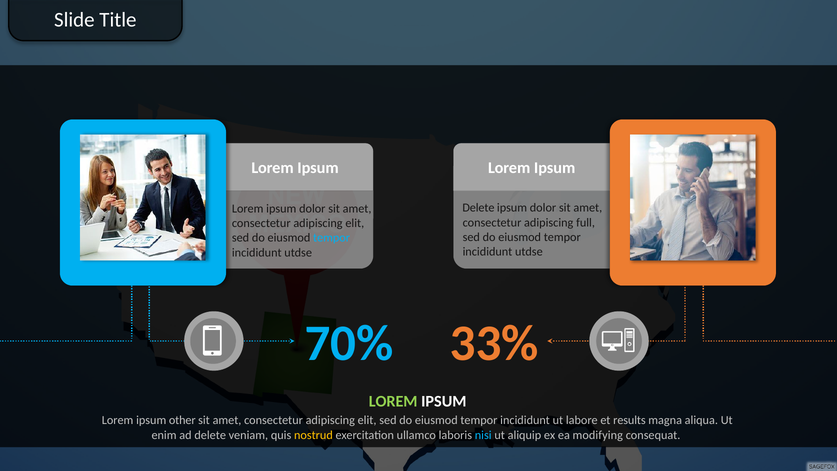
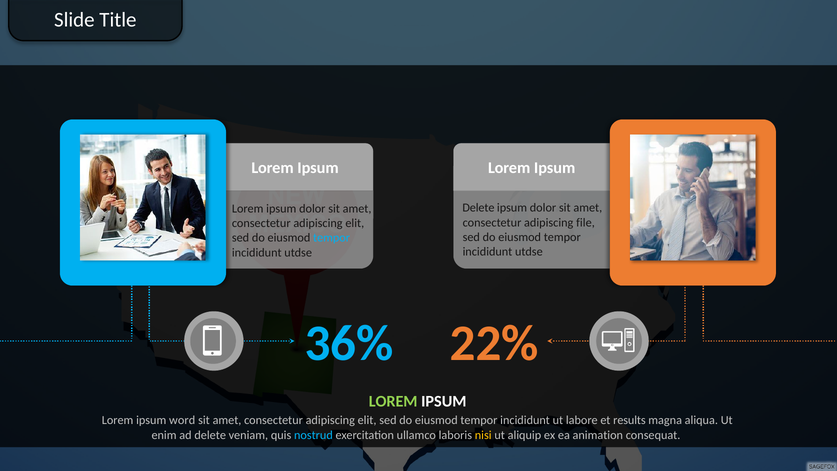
full: full -> file (586, 223)
70%: 70% -> 36% (349, 343)
33%: 33% -> 22% (494, 343)
other: other -> word (182, 420)
nostrud colour: yellow -> light blue (313, 435)
nisi colour: light blue -> yellow (483, 435)
modifying: modifying -> animation (598, 435)
